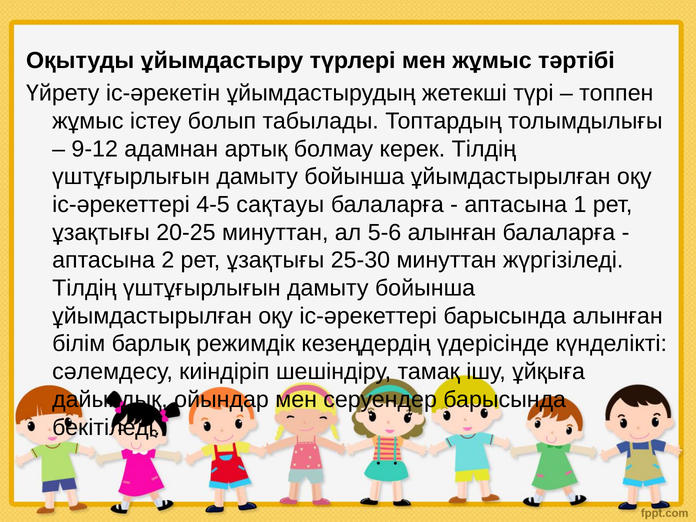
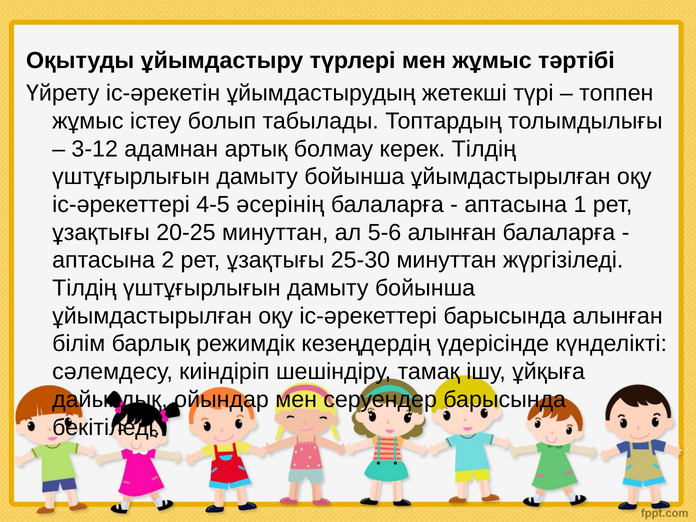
9-12: 9-12 -> 3-12 (95, 149)
сақтауы: сақтауы -> әсерінің (280, 205)
